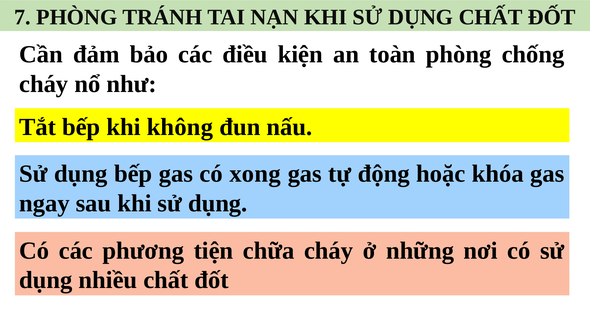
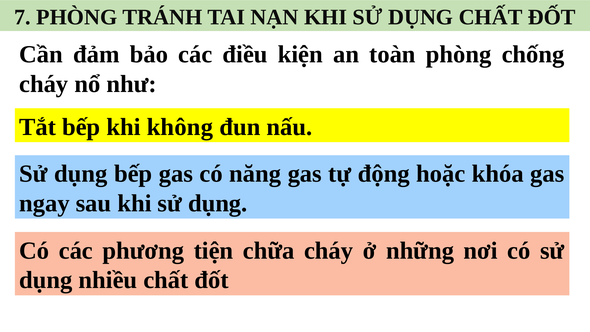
xong: xong -> năng (255, 174)
